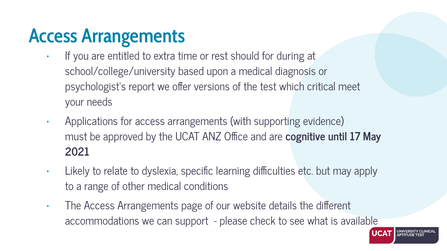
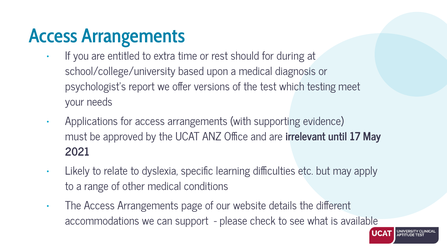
critical: critical -> testing (321, 87)
cognitive: cognitive -> irrelevant (305, 137)
